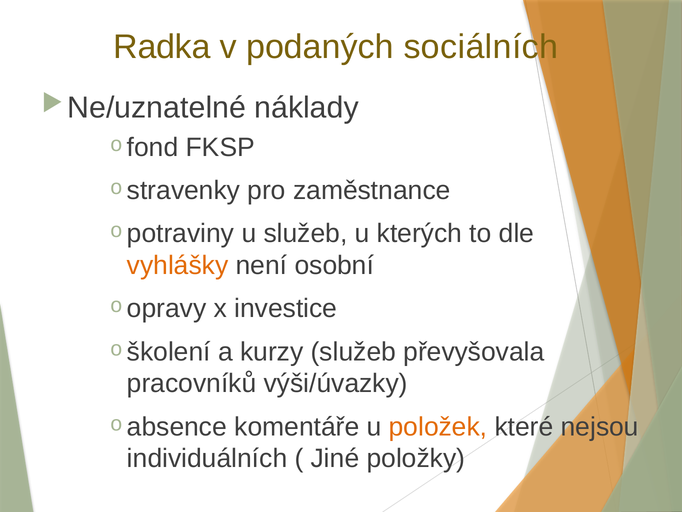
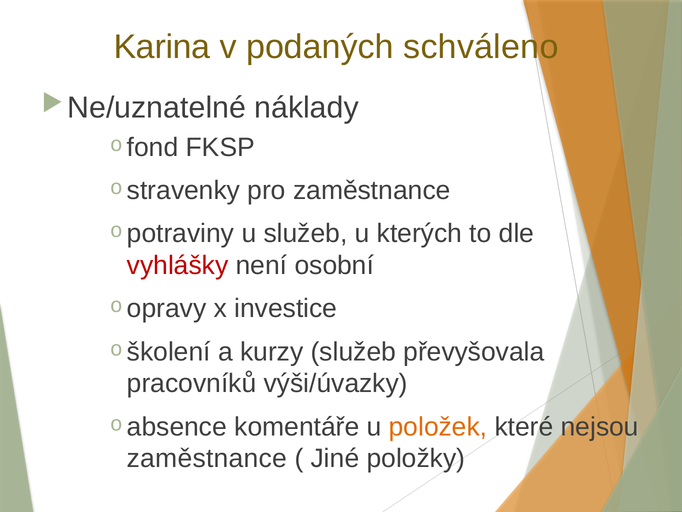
Radka: Radka -> Karina (162, 47)
sociálních: sociálních -> schváleno (481, 47)
vyhlášky colour: orange -> red (178, 265)
individuálních: individuálních -> zaměstnance (207, 458)
